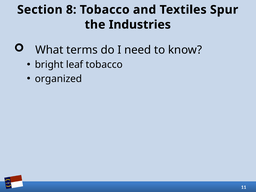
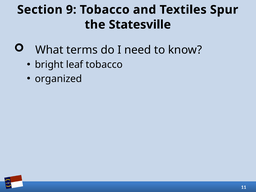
8: 8 -> 9 (71, 10)
Industries: Industries -> Statesville (140, 25)
